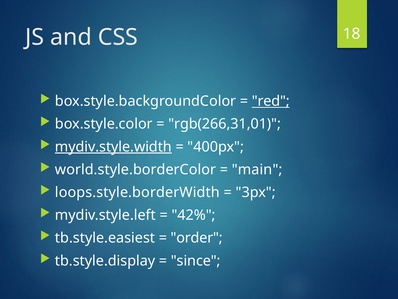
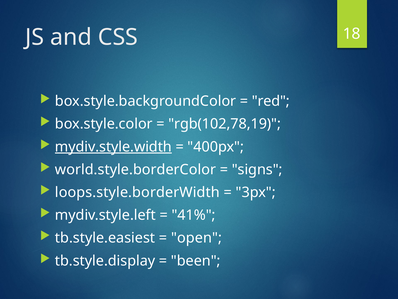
red underline: present -> none (271, 101)
rgb(266,31,01: rgb(266,31,01 -> rgb(102,78,19 (225, 124)
main: main -> signs (257, 169)
42%: 42% -> 41% (194, 215)
order: order -> open (197, 238)
since: since -> been (196, 260)
